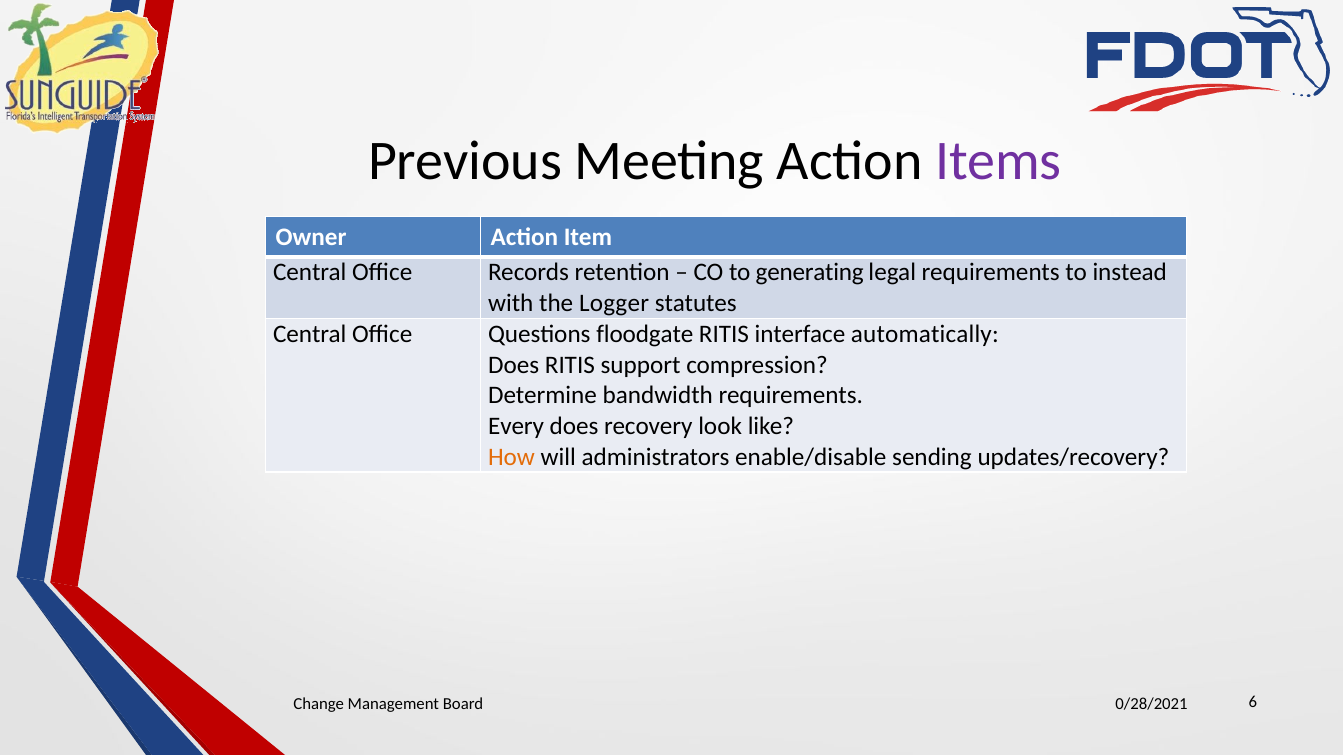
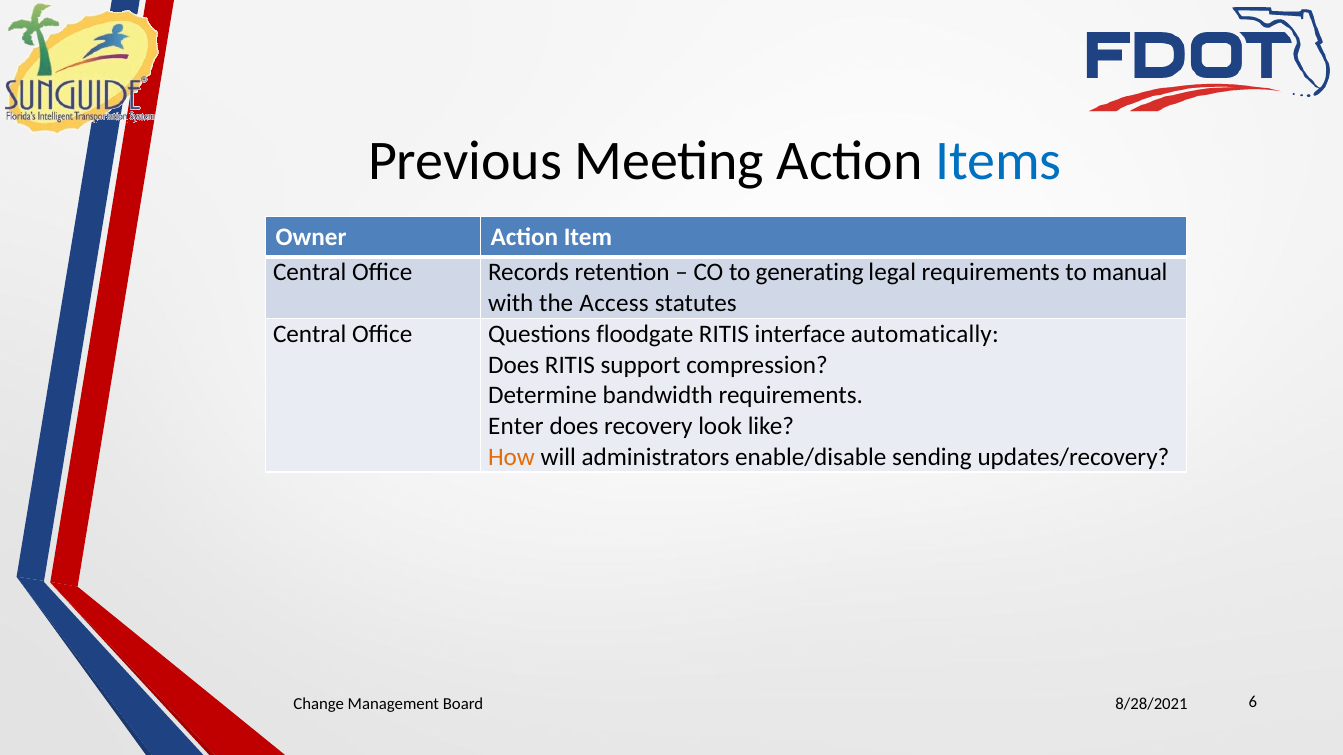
Items colour: purple -> blue (999, 162)
instead: instead -> manual (1130, 273)
Logger: Logger -> Access (614, 304)
Every: Every -> Enter (516, 427)
0/28/2021: 0/28/2021 -> 8/28/2021 (1152, 704)
